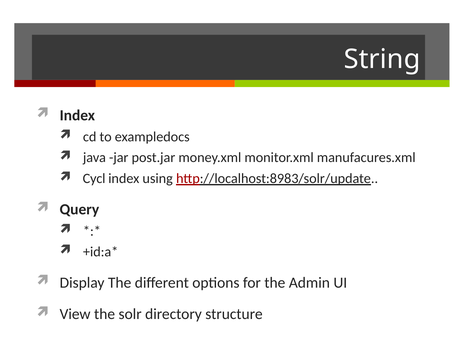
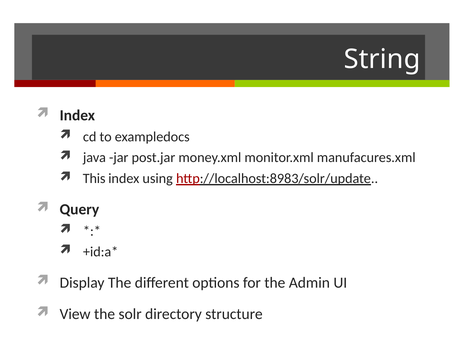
Cycl: Cycl -> This (94, 179)
